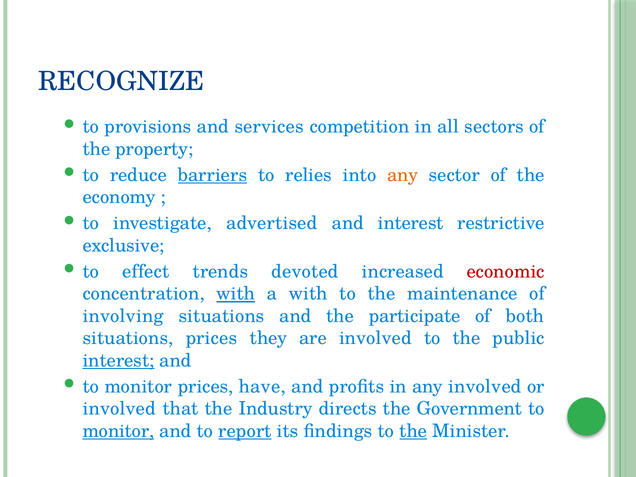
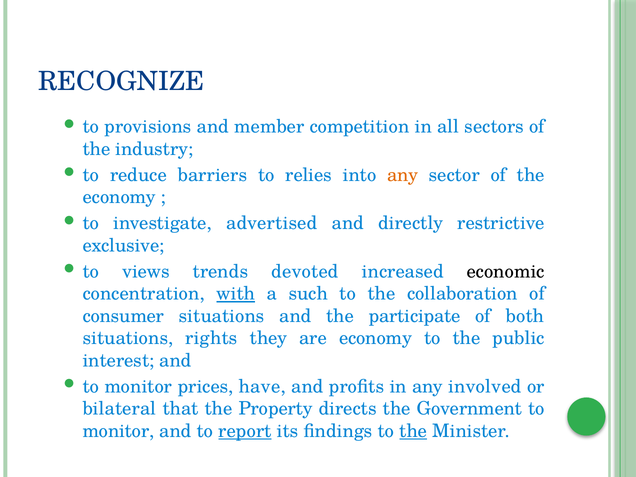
services: services -> member (269, 127)
property: property -> industry (154, 149)
barriers underline: present -> none (212, 175)
and interest: interest -> directly (411, 223)
effect: effect -> views (146, 272)
economic colour: red -> black (506, 272)
a with: with -> such (308, 294)
maintenance: maintenance -> collaboration (462, 294)
involving: involving -> consumer (123, 316)
situations prices: prices -> rights (211, 338)
are involved: involved -> economy (376, 338)
interest underline: present -> none (118, 361)
involved: involved -> bilateral (119, 409)
Industry: Industry -> Property (276, 409)
monitor underline: present -> none (118, 431)
